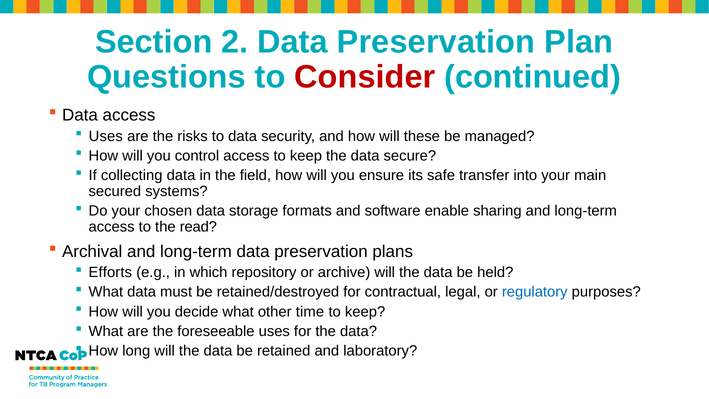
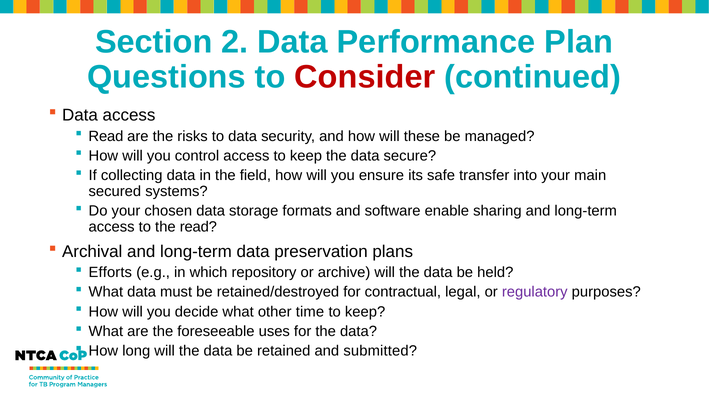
2 Data Preservation: Preservation -> Performance (436, 42)
Uses: Uses -> Read (106, 136)
regulatory colour: blue -> purple (535, 292)
laboratory: laboratory -> submitted (380, 351)
